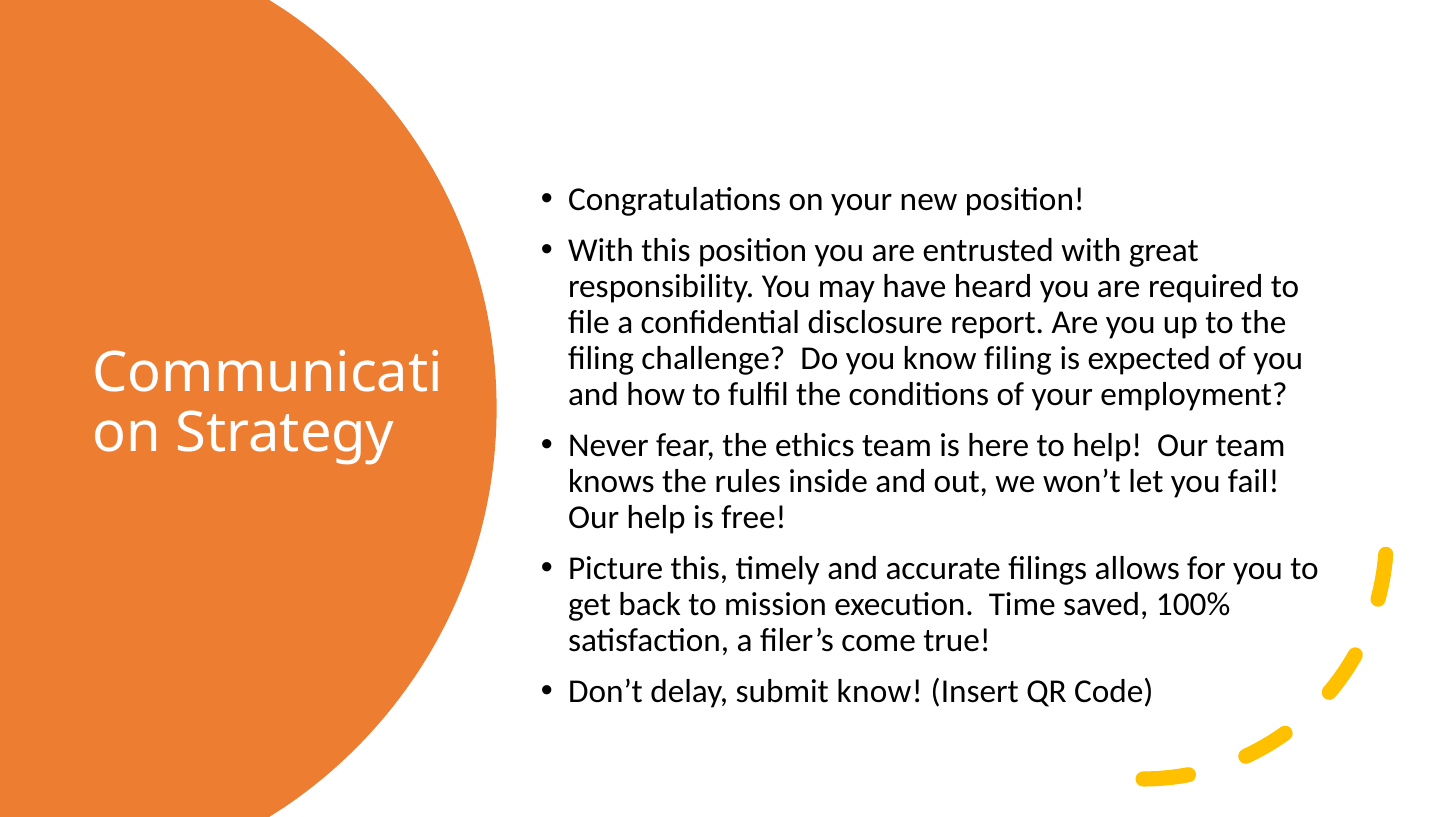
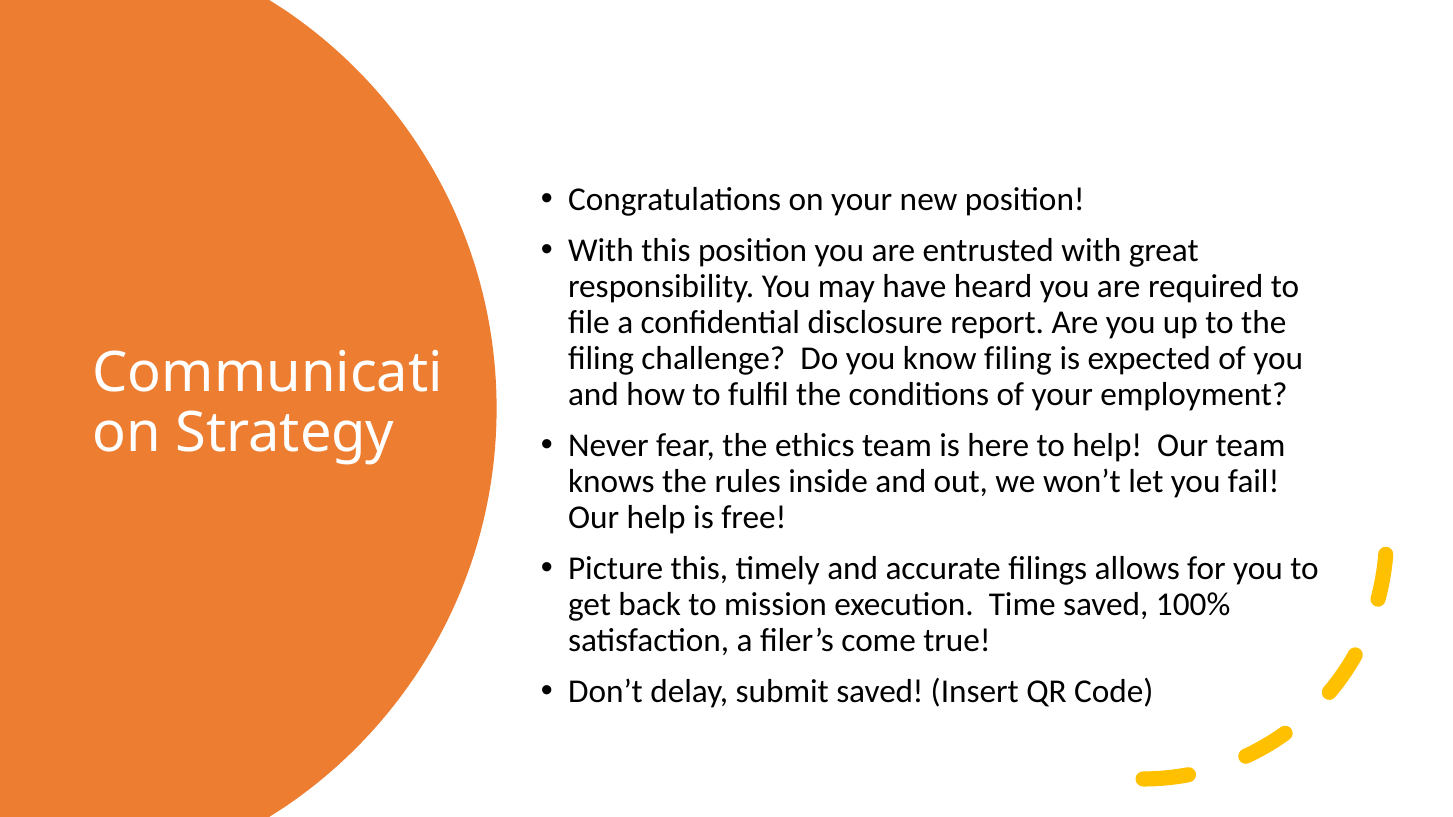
submit know: know -> saved (880, 692)
